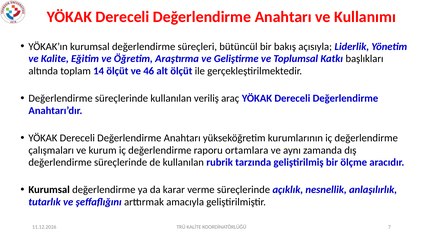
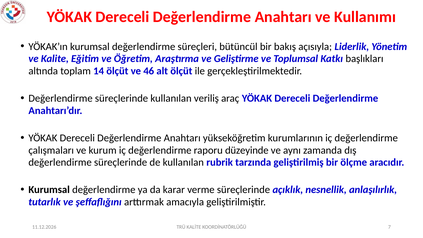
ortamlara: ortamlara -> düzeyinde (247, 150)
